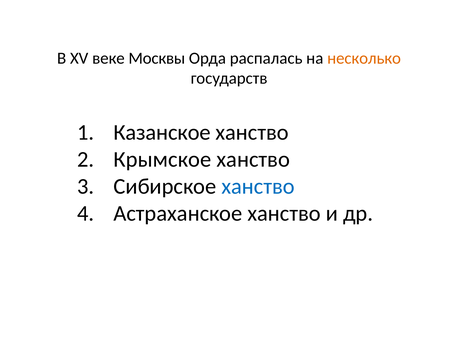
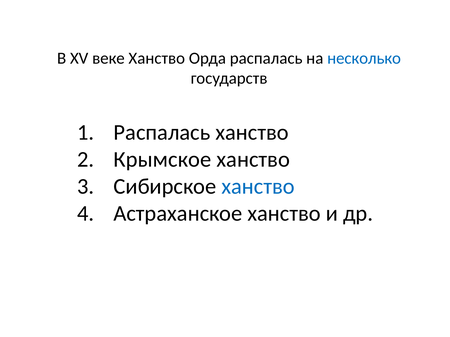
веке Москвы: Москвы -> Ханство (157, 58)
несколько colour: orange -> blue (364, 58)
Казанское: Казанское -> Распалась (162, 133)
